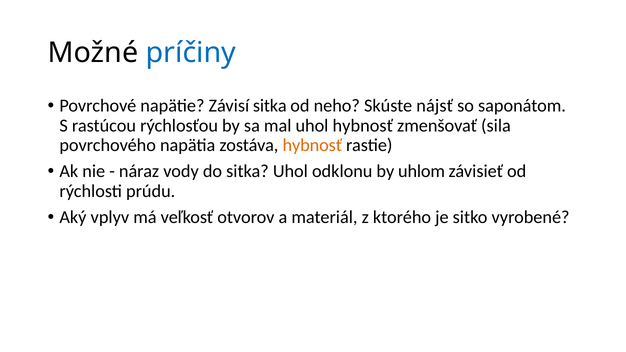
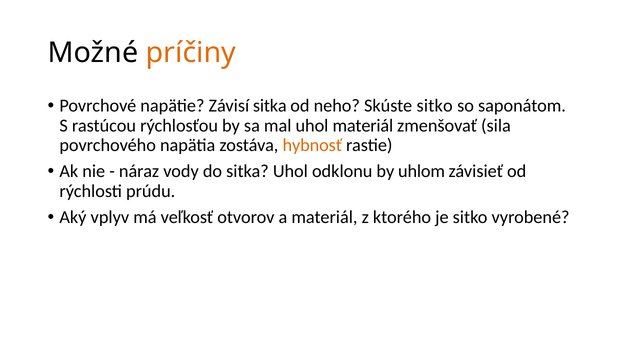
príčiny colour: blue -> orange (191, 53)
Skúste nájsť: nájsť -> sitko (435, 106)
uhol hybnosť: hybnosť -> materiál (363, 126)
